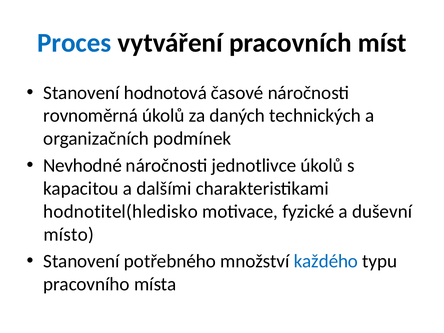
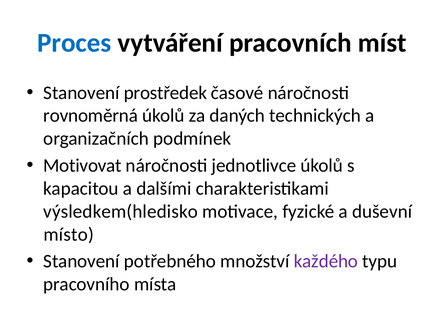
hodnotová: hodnotová -> prostředek (165, 93)
Nevhodné: Nevhodné -> Motivovat (82, 166)
hodnotitel(hledisko: hodnotitel(hledisko -> výsledkem(hledisko (121, 211)
každého colour: blue -> purple (326, 261)
